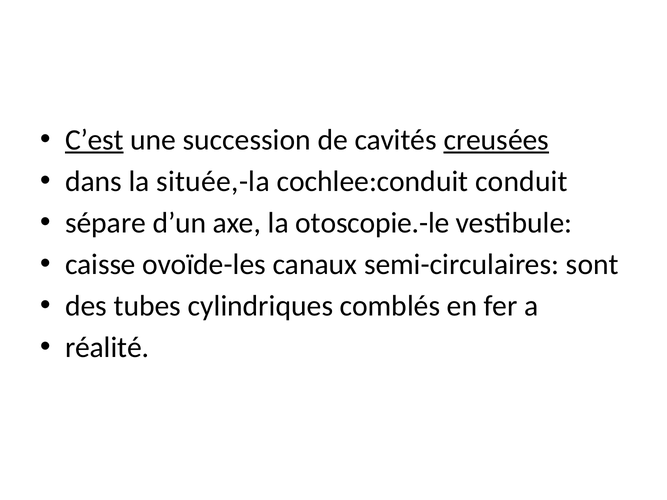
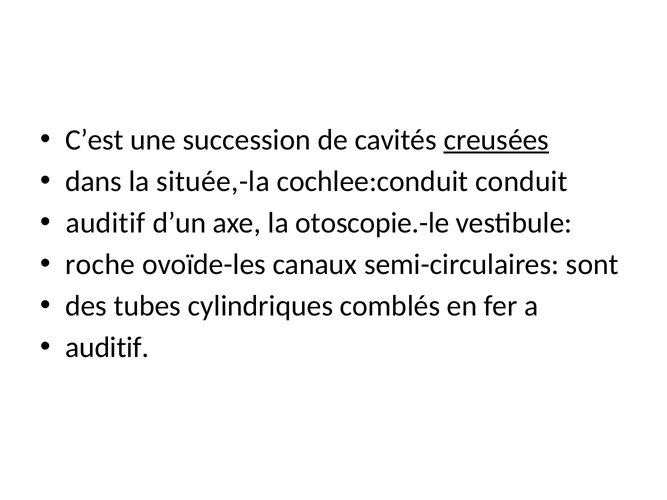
C’est underline: present -> none (94, 140)
sépare: sépare -> auditif (105, 223)
caisse: caisse -> roche (100, 264)
réalité: réalité -> auditif (107, 348)
